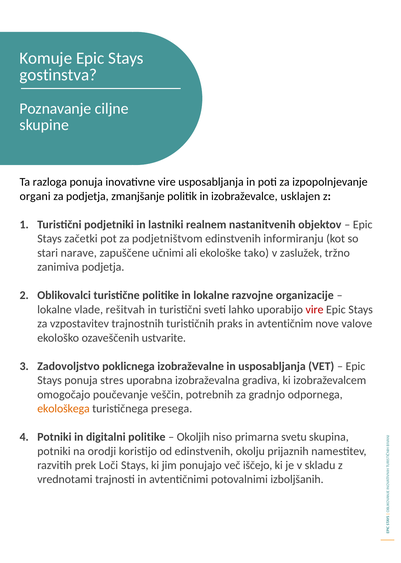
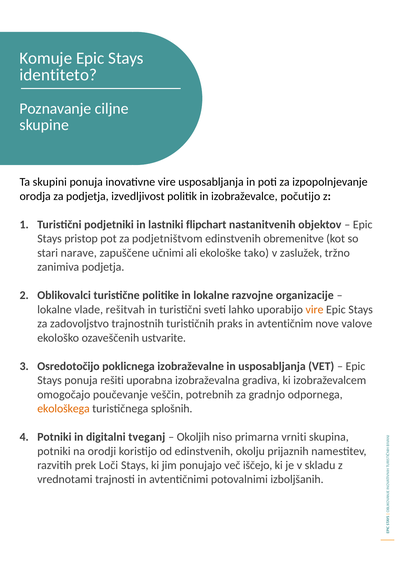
gostinstva: gostinstva -> identiteto (58, 75)
razloga: razloga -> skupini (50, 182)
organi: organi -> orodja (35, 196)
zmanjšanje: zmanjšanje -> izvedljivost (138, 196)
usklajen: usklajen -> počutijo (300, 196)
realnem: realnem -> flipchart (206, 224)
začetki: začetki -> pristop (81, 239)
informiranju: informiranju -> obremenitve (294, 239)
vire colour: red -> orange (315, 309)
vzpostavitev: vzpostavitev -> zadovoljstvo (79, 323)
Zadovoljstvo: Zadovoljstvo -> Osredotočijo (68, 366)
stres: stres -> rešiti (112, 380)
presega: presega -> splošnih (172, 408)
digitalni politike: politike -> tveganj (147, 437)
svetu: svetu -> vrniti (294, 437)
